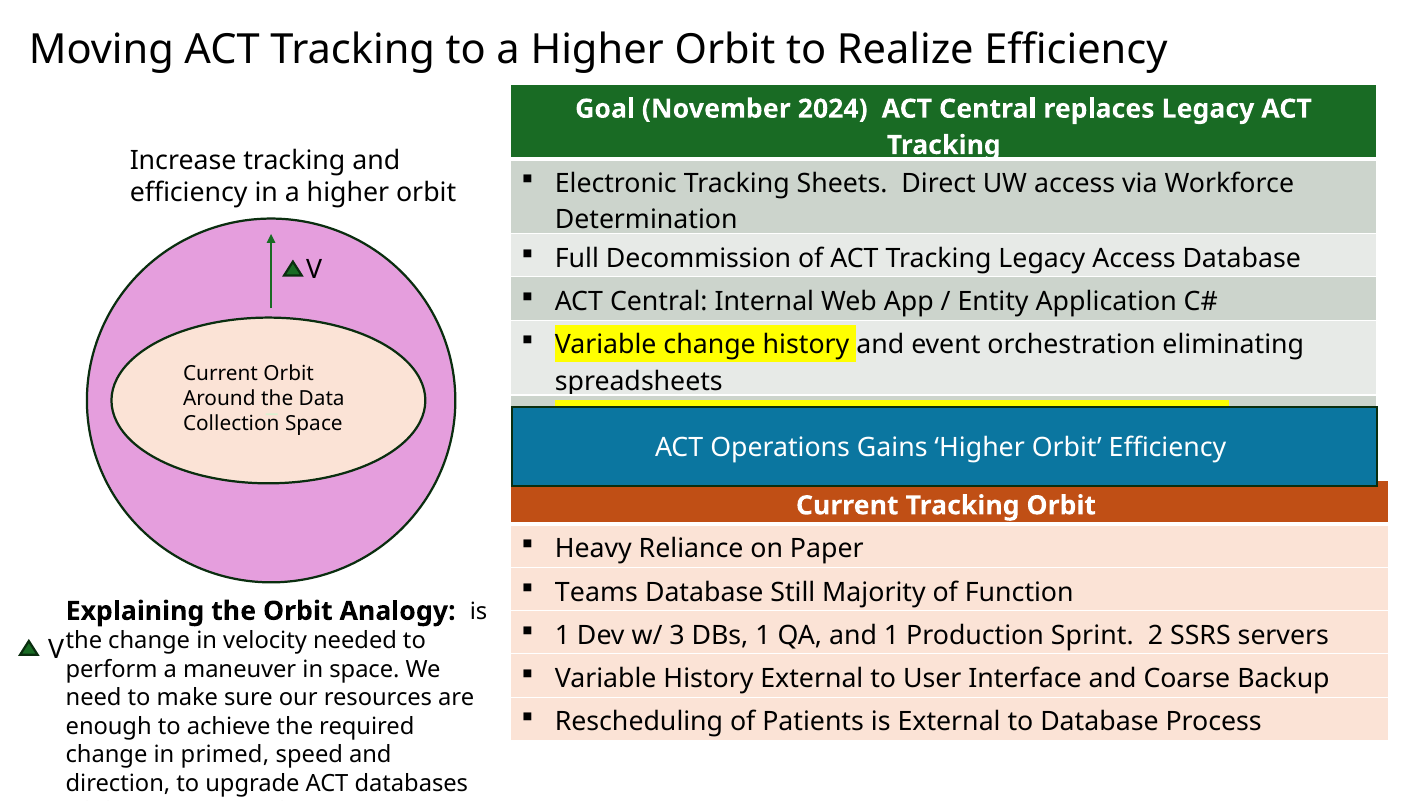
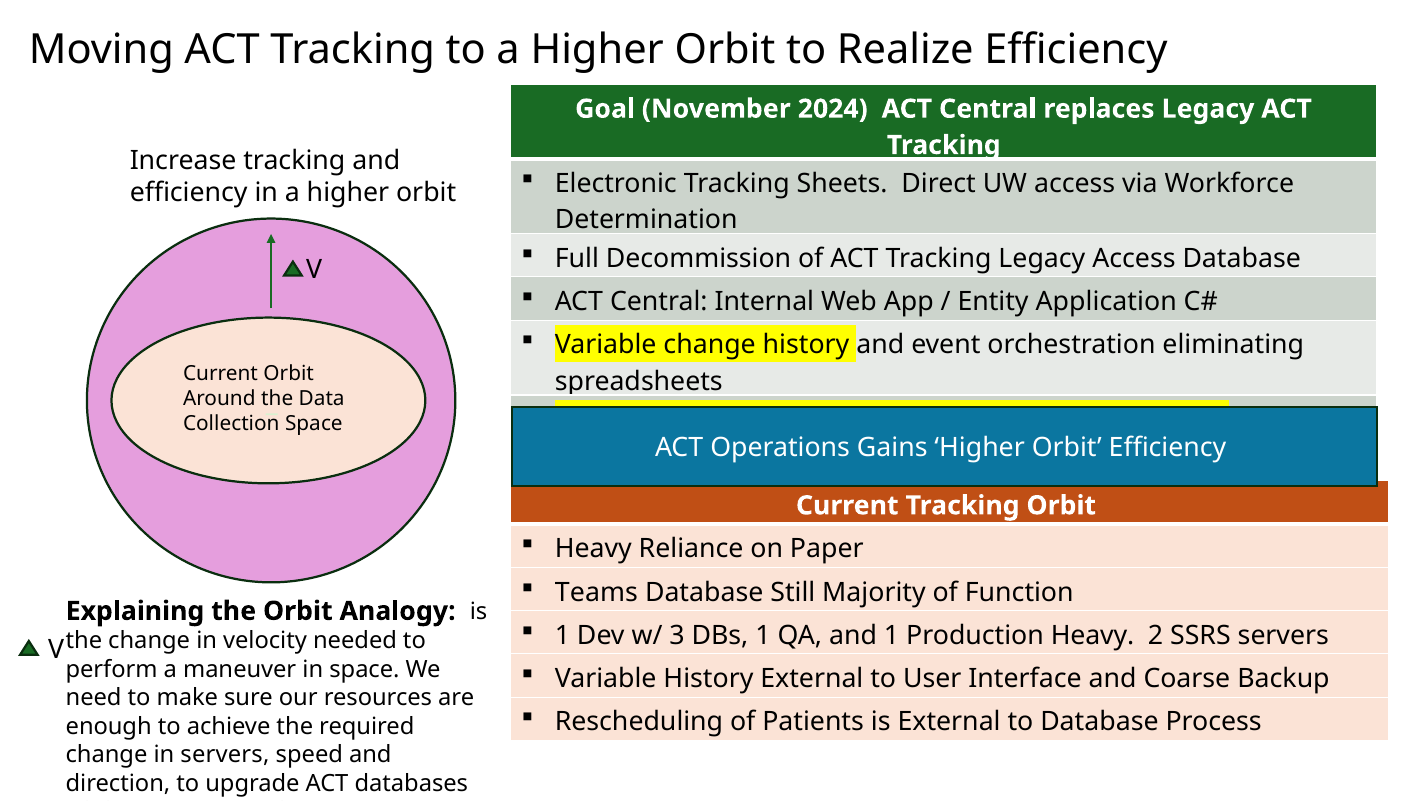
Production Sprint: Sprint -> Heavy (1092, 636)
in primed: primed -> servers (225, 756)
